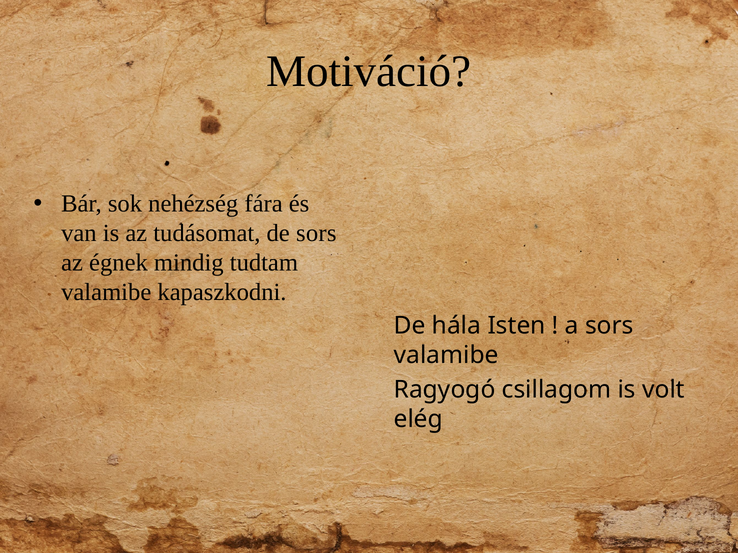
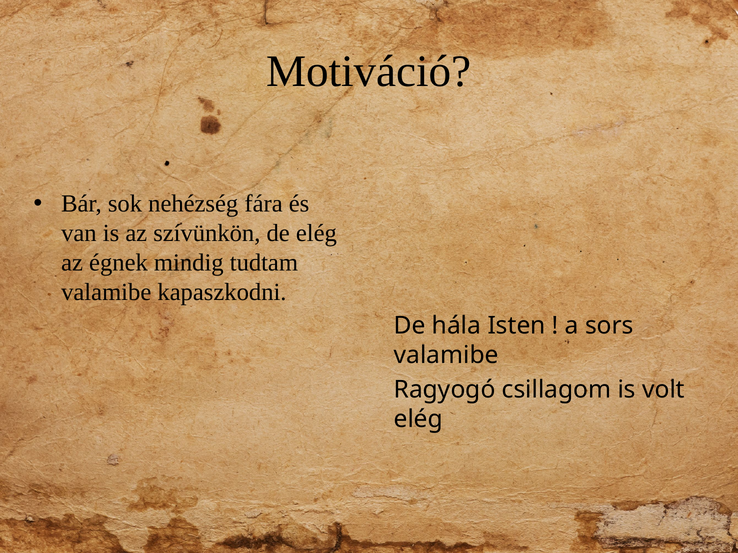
tudásomat: tudásomat -> szívünkön (207, 233)
de sors: sors -> elég (316, 233)
